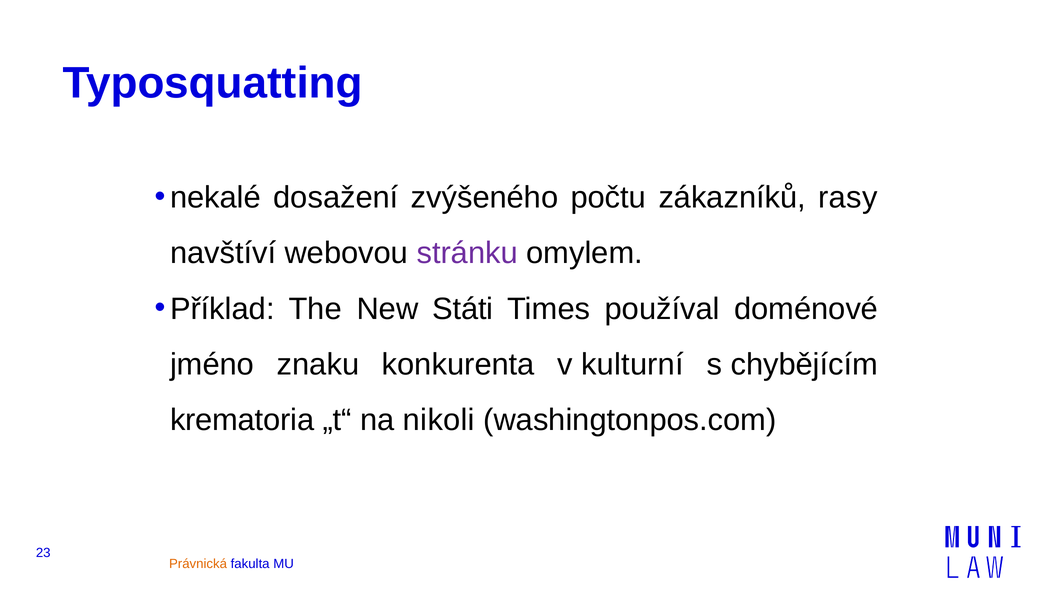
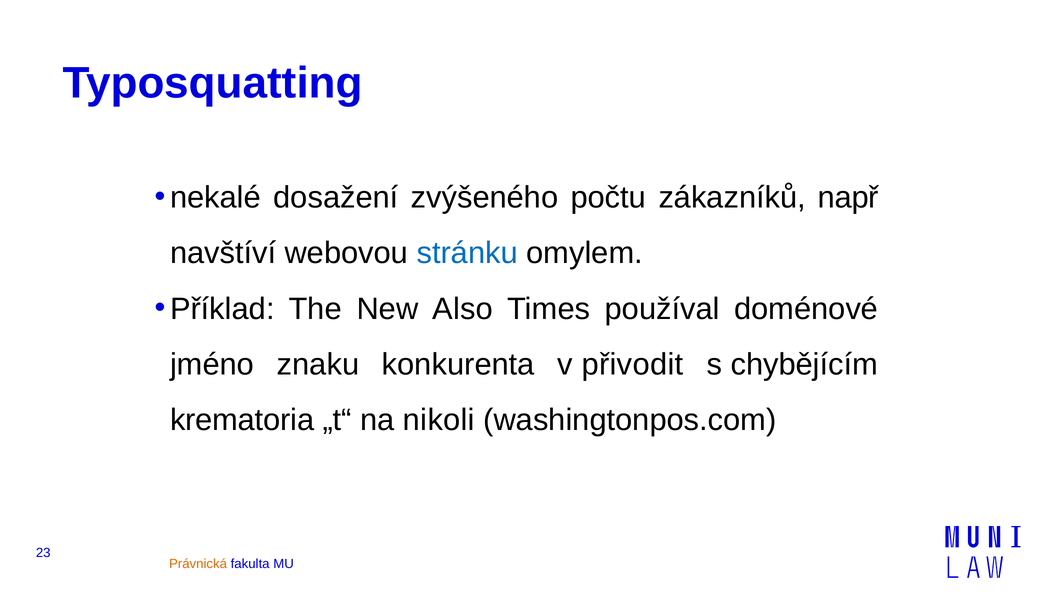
rasy: rasy -> např (848, 197)
stránku colour: purple -> blue (467, 253)
Státi: Státi -> Also (463, 309)
kulturní: kulturní -> přivodit (632, 364)
